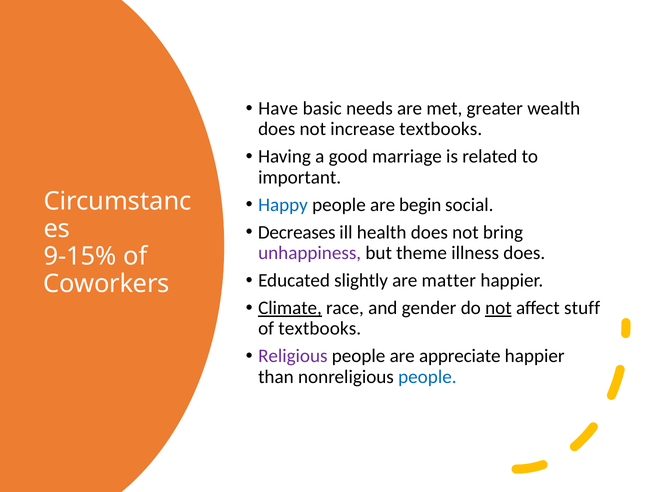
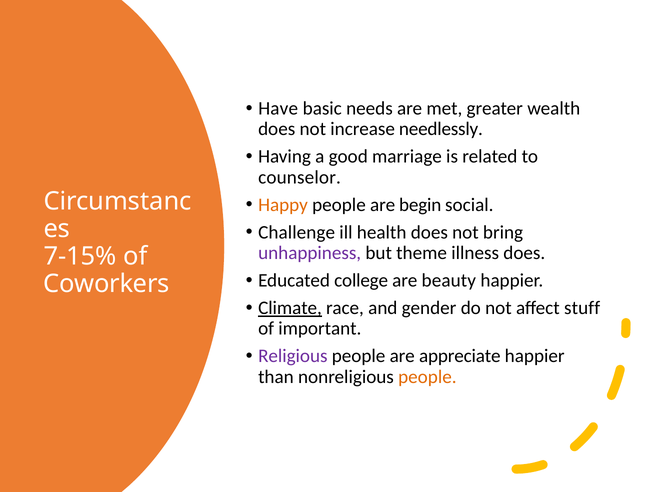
increase textbooks: textbooks -> needlessly (441, 129)
important: important -> counselor (300, 177)
Happy colour: blue -> orange (283, 205)
Decreases: Decreases -> Challenge (297, 232)
9-15%: 9-15% -> 7-15% (80, 256)
slightly: slightly -> college (361, 280)
matter: matter -> beauty (449, 280)
not underline: present -> none (498, 308)
of textbooks: textbooks -> important (320, 329)
people colour: blue -> orange (427, 377)
